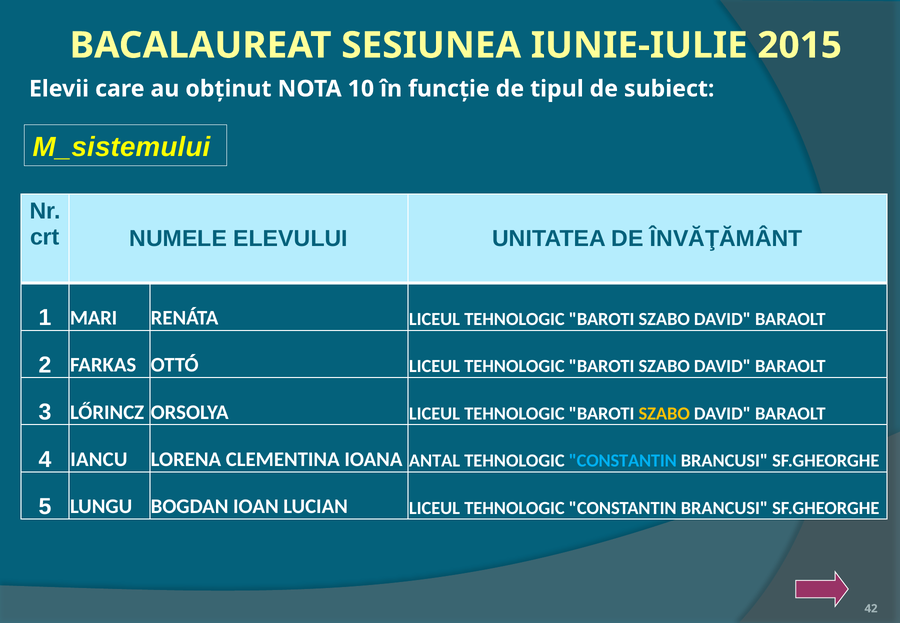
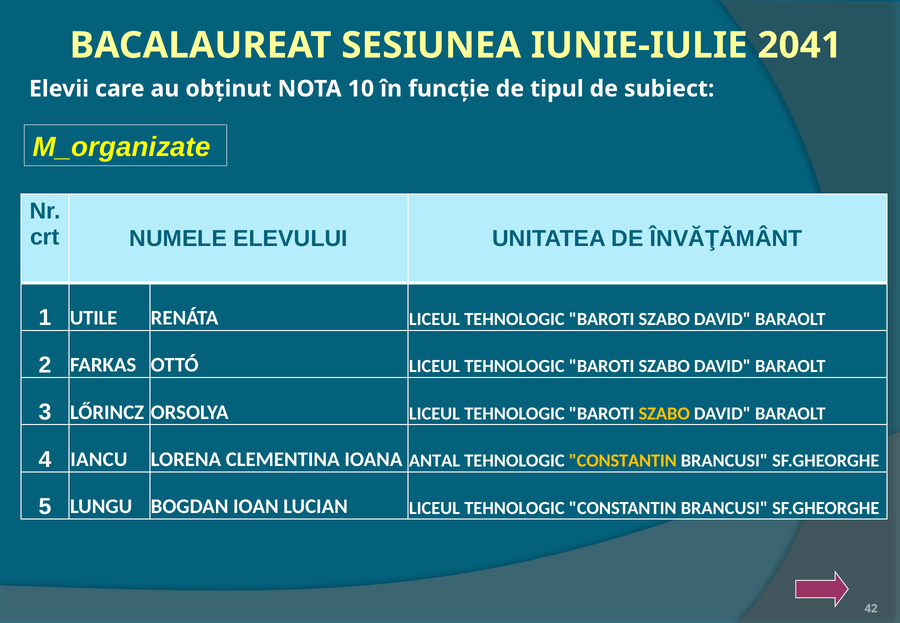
2015: 2015 -> 2041 (800, 45)
M_sistemului: M_sistemului -> M_organizate (122, 147)
MARI: MARI -> UTILE (94, 318)
CONSTANTIN colour: light blue -> yellow (623, 461)
